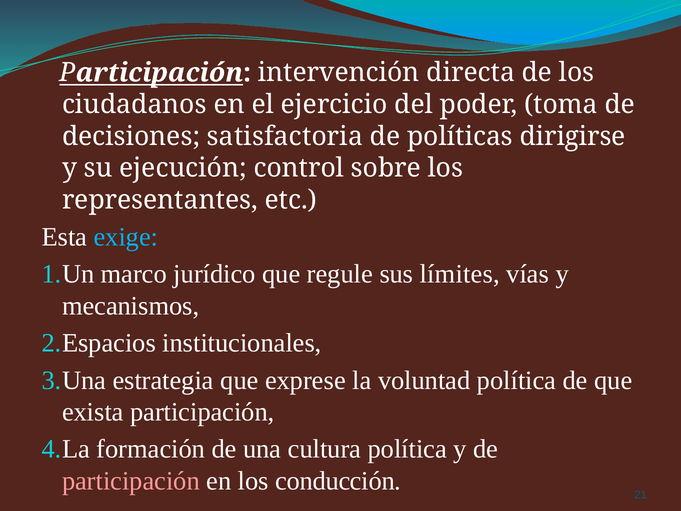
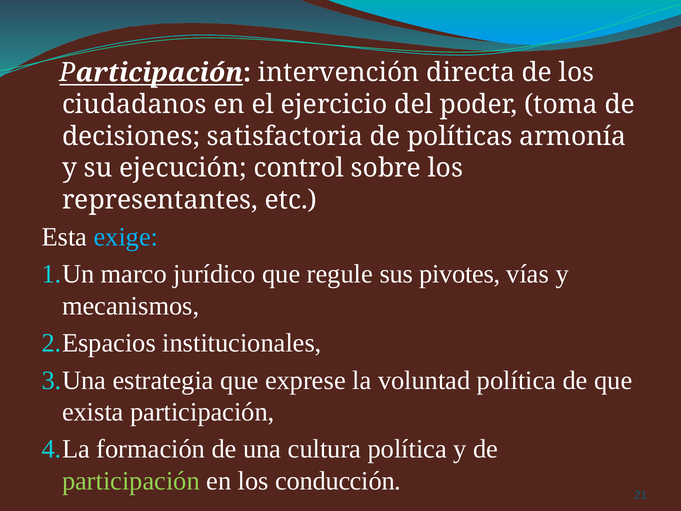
dirigirse: dirigirse -> armonía (573, 136)
límites: límites -> pivotes (460, 274)
participación colour: pink -> light green (131, 481)
